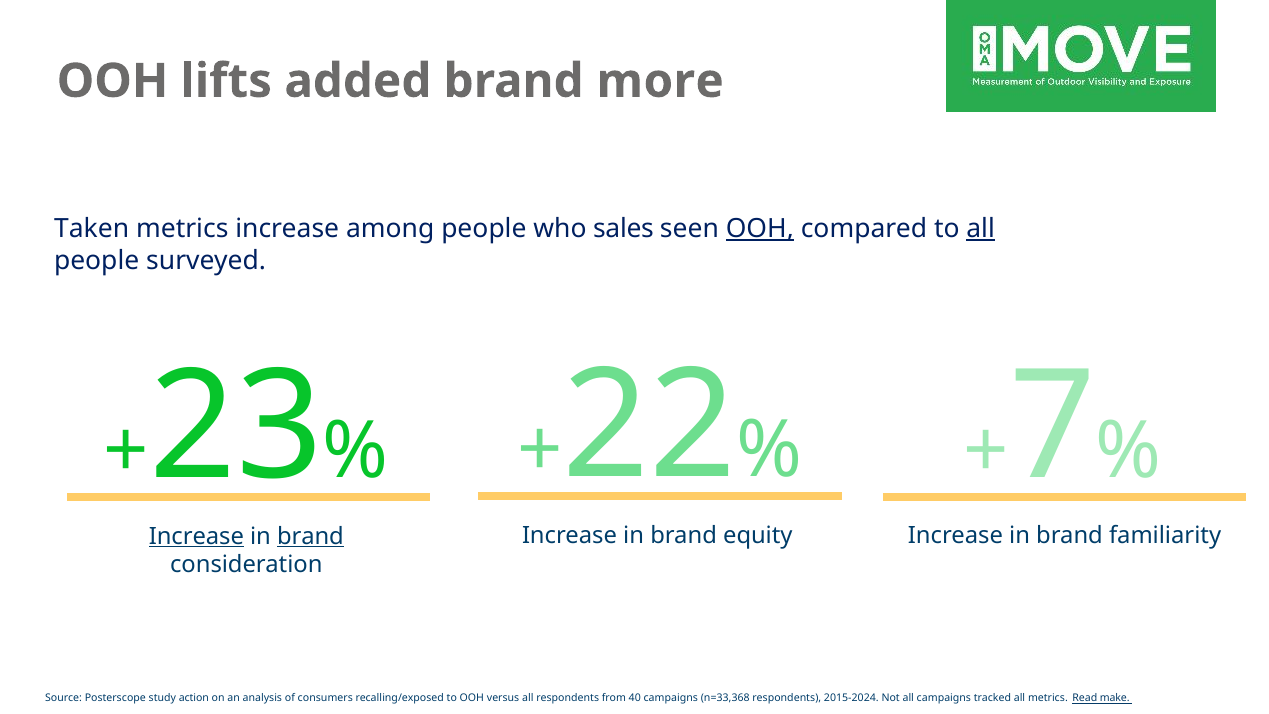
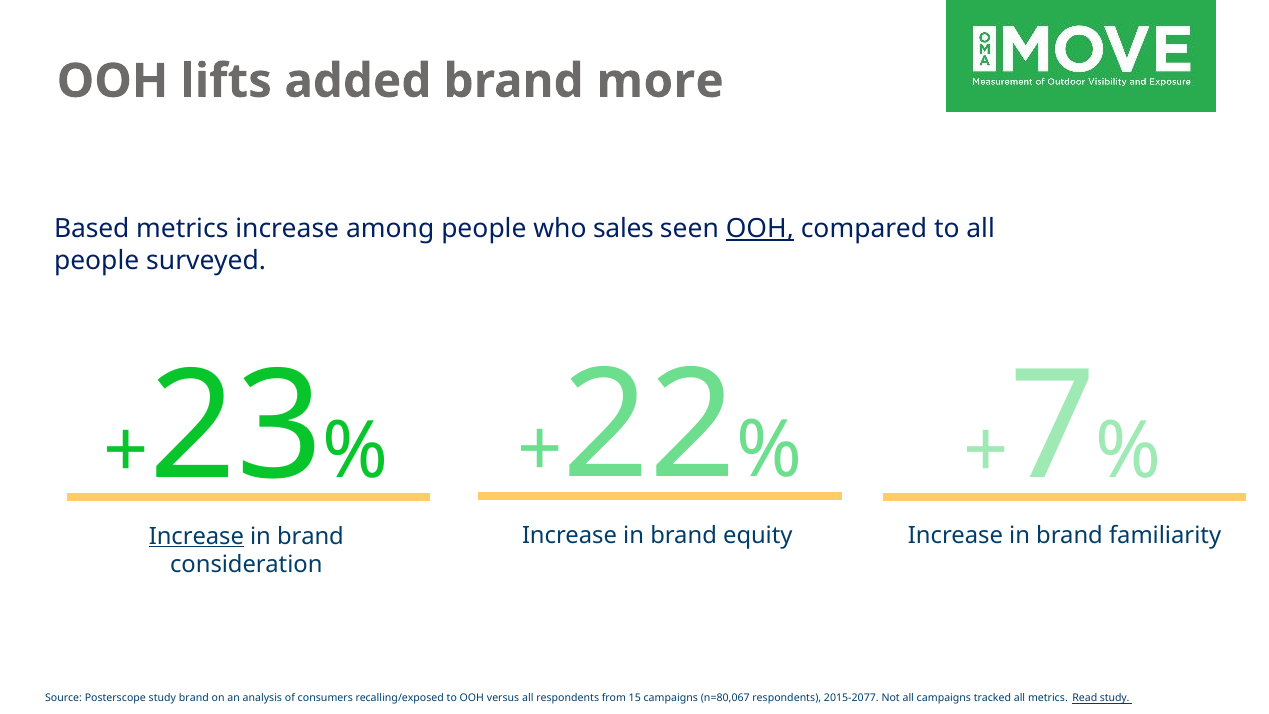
Taken: Taken -> Based (92, 229)
all underline: present -> none (981, 229)
brand underline: present -> none (310, 536)
study action: action -> brand (194, 698)
40: 40 -> 15 (635, 698)
n=33,368: n=33,368 -> n=80,067 (725, 698)
2015-2024: 2015-2024 -> 2015-2077 (851, 698)
Read make: make -> study (1115, 698)
